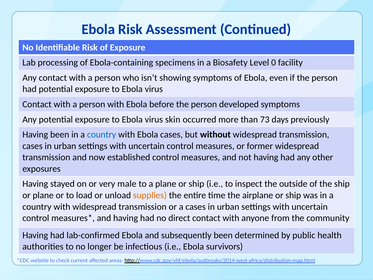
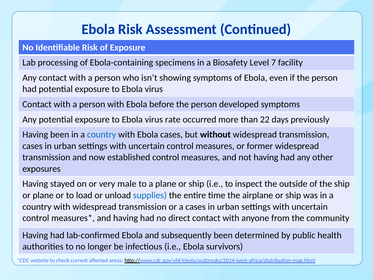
0: 0 -> 7 (274, 63)
skin: skin -> rate (173, 119)
73: 73 -> 22 (265, 119)
supplies colour: orange -> blue (150, 195)
